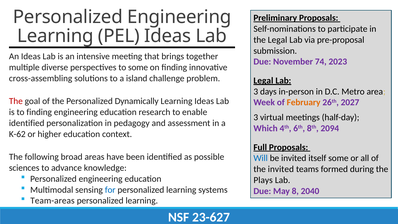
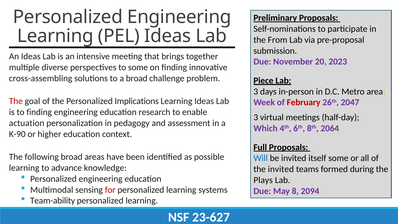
the Legal: Legal -> From (278, 40)
74: 74 -> 20 (321, 62)
a island: island -> broad (137, 78)
Legal: Legal -> Piece (263, 81)
Dynamically: Dynamically -> Implications (137, 101)
February colour: orange -> red (304, 102)
2027: 2027 -> 2047 (350, 102)
identified: identified -> actuation (27, 123)
2094: 2094 -> 2064 (330, 128)
K-62: K-62 -> K-90 (17, 134)
sciences: sciences -> learning (24, 168)
for colour: blue -> red (110, 190)
2040: 2040 -> 2094 (310, 191)
Team-areas: Team-areas -> Team-ability (53, 201)
